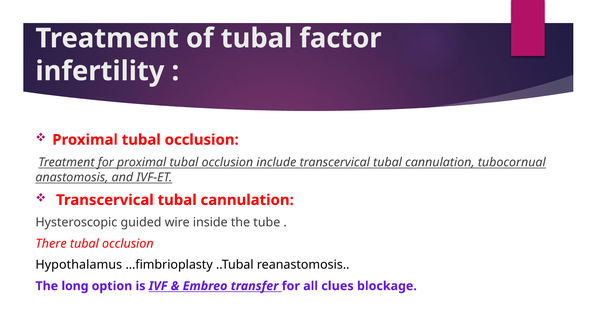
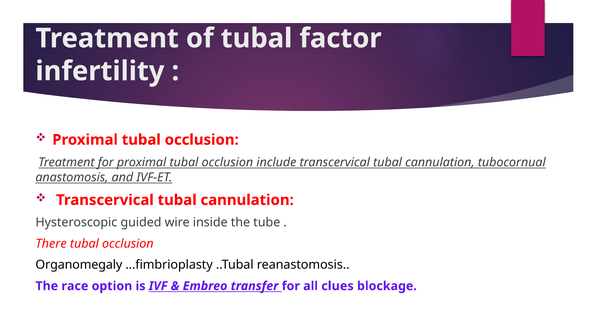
Hypothalamus: Hypothalamus -> Organomegaly (79, 265)
long: long -> race (75, 286)
